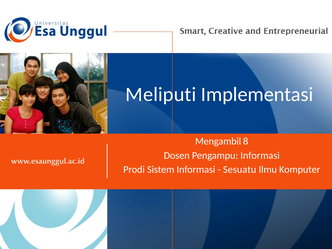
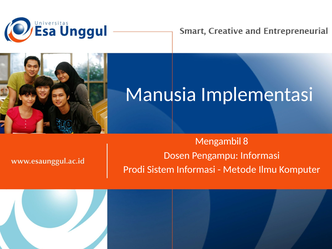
Meliputi: Meliputi -> Manusia (161, 94)
Sesuatu: Sesuatu -> Metode (240, 170)
